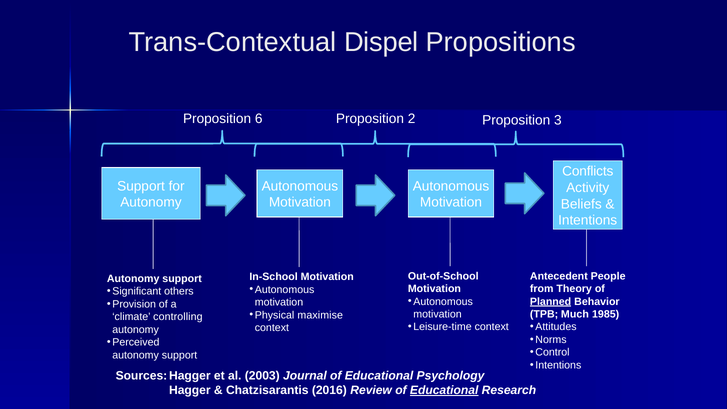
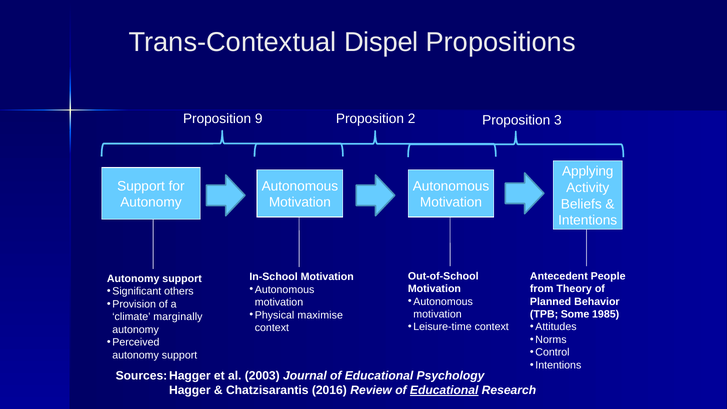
6: 6 -> 9 (259, 119)
Conflicts: Conflicts -> Applying (588, 171)
Planned underline: present -> none (551, 301)
Much: Much -> Some (575, 314)
controlling: controlling -> marginally (178, 317)
